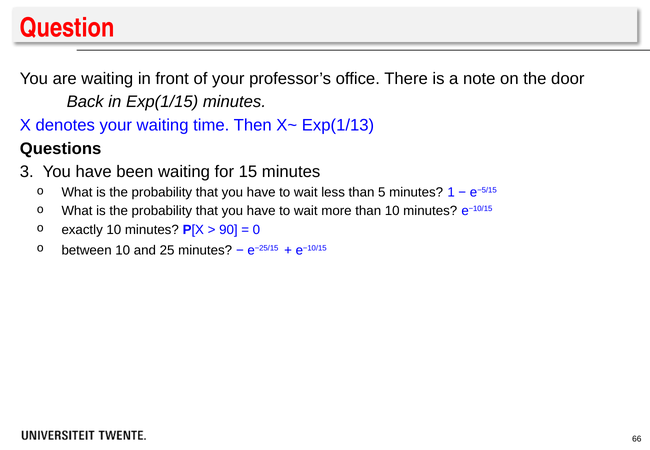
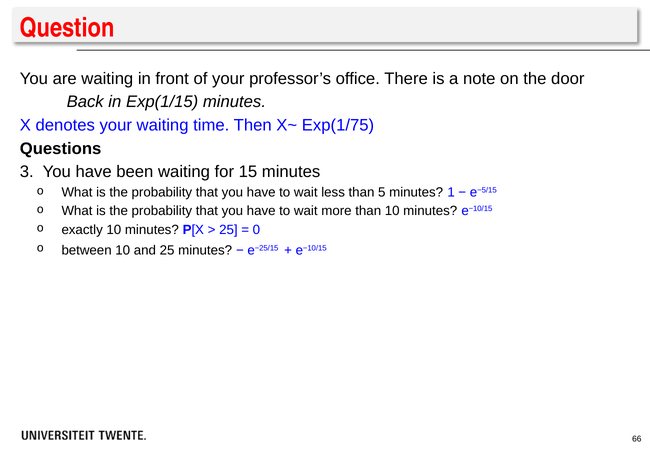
Exp(1/13: Exp(1/13 -> Exp(1/75 (338, 125)
90: 90 -> 25 (228, 230)
